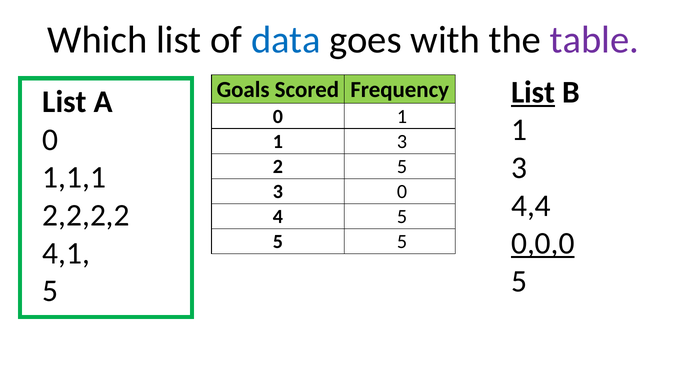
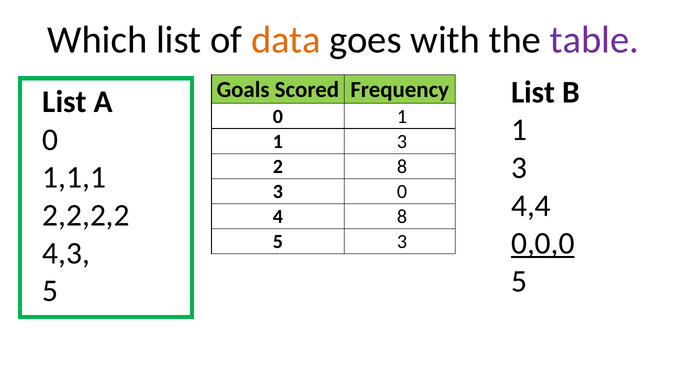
data colour: blue -> orange (286, 40)
List underline: present -> none (533, 92)
2 5: 5 -> 8 (402, 166)
4 5: 5 -> 8 (402, 216)
5: 5 -> 3 (402, 241)
4,1: 4,1 -> 4,3 (66, 253)
